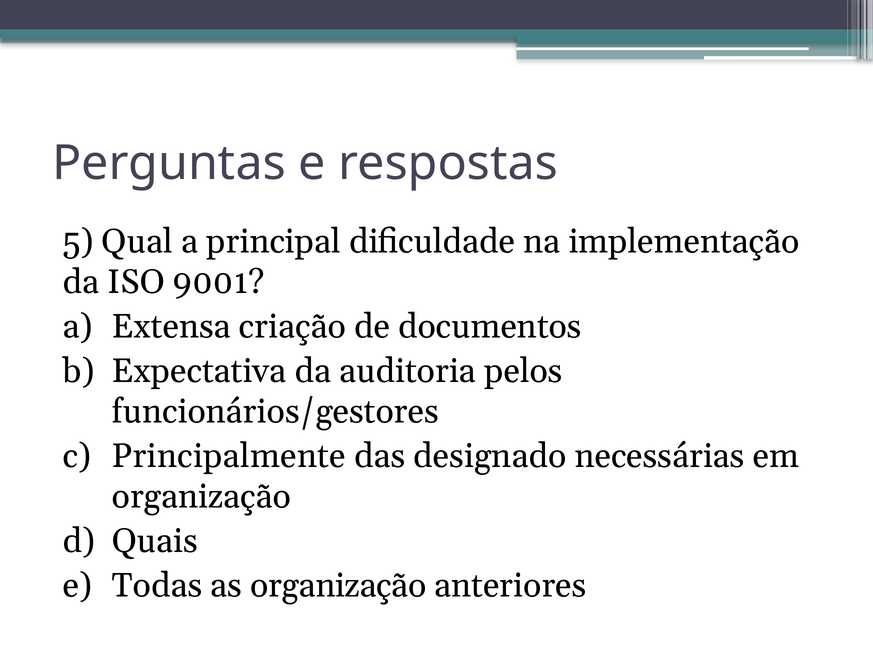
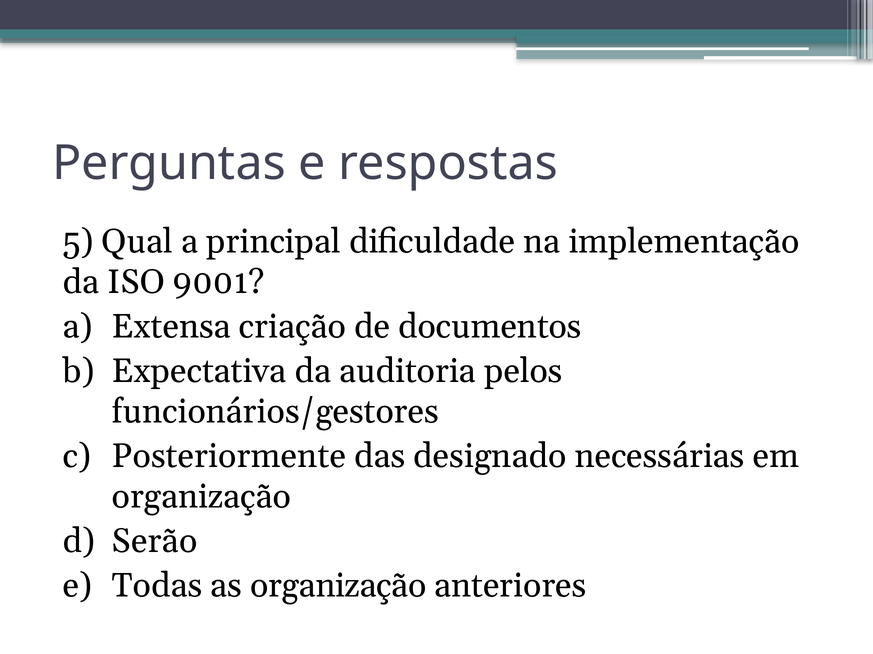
Principalmente: Principalmente -> Posteriormente (229, 457)
Quais: Quais -> Serão (155, 542)
